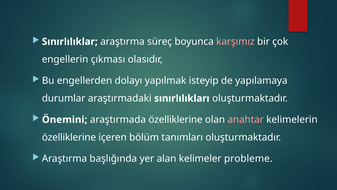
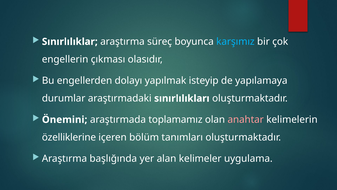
karşımız colour: pink -> light blue (235, 42)
araştırmada özelliklerine: özelliklerine -> toplamamız (175, 119)
probleme: probleme -> uygulama (248, 158)
